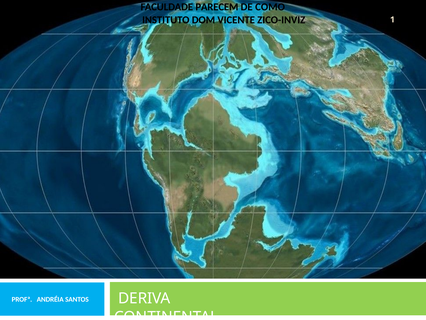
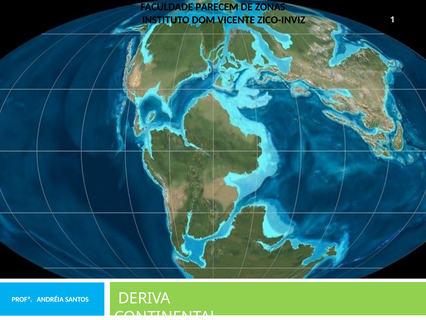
COMO: COMO -> ZONAS (270, 7)
